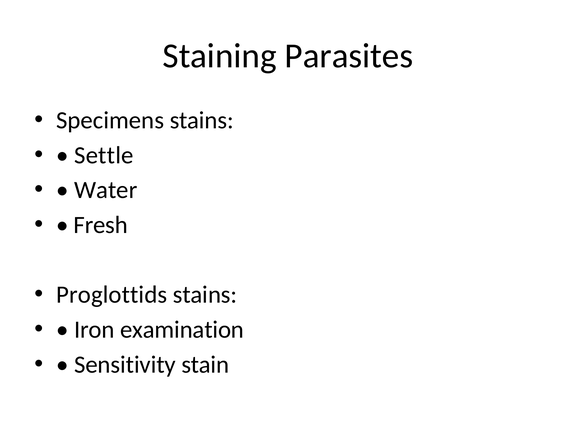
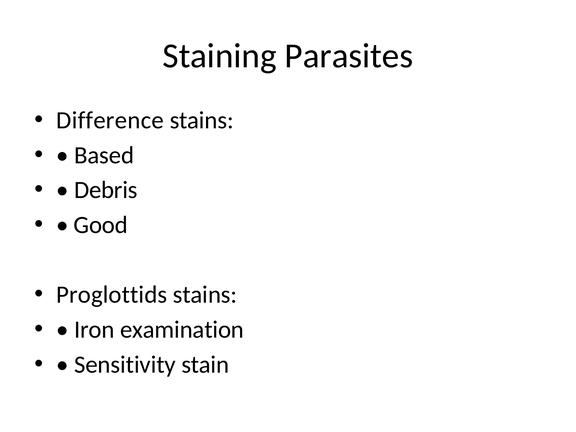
Specimens: Specimens -> Difference (110, 120)
Settle: Settle -> Based (104, 155)
Water: Water -> Debris (106, 190)
Fresh: Fresh -> Good (101, 225)
